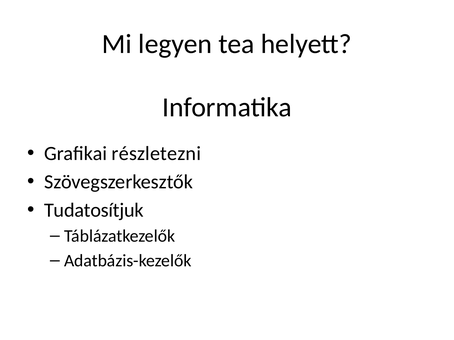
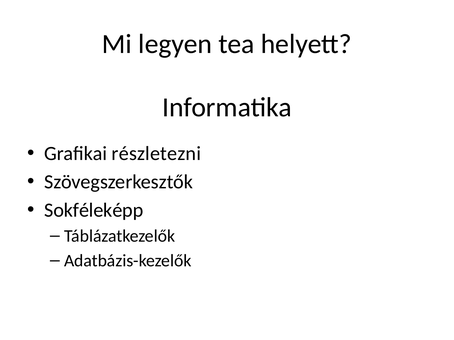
Tudatosítjuk: Tudatosítjuk -> Sokféleképp (94, 210)
